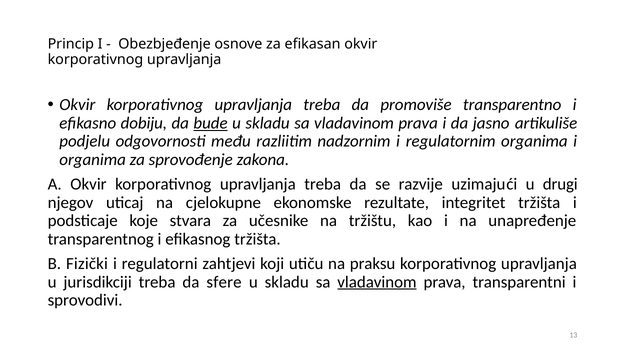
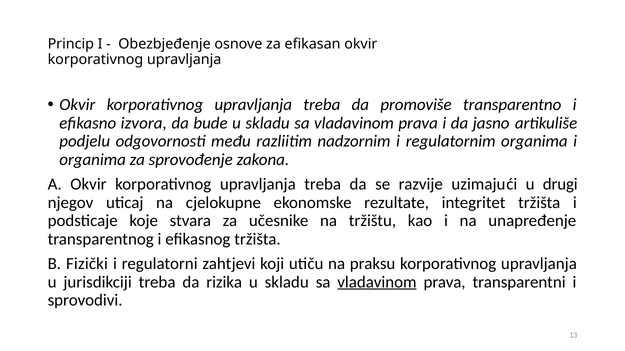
dobiju: dobiju -> izvora (144, 123)
bude underline: present -> none (211, 123)
sfere: sfere -> rizika (224, 282)
